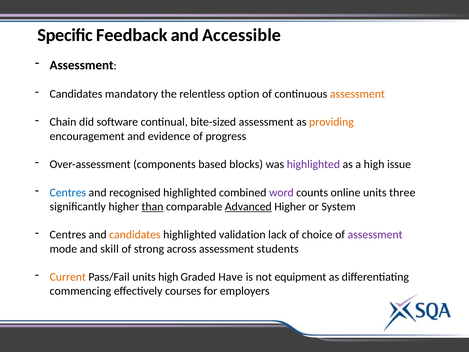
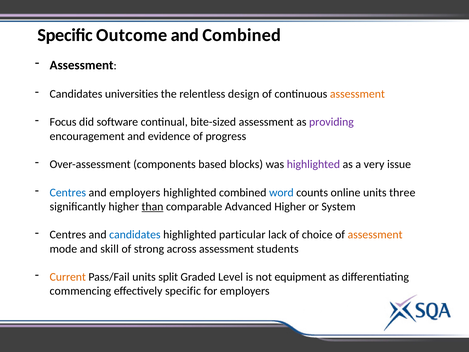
Feedback: Feedback -> Outcome (132, 35)
and Accessible: Accessible -> Combined (242, 35)
mandatory: mandatory -> universities (132, 94)
option: option -> design (244, 94)
Chain: Chain -> Focus (63, 122)
providing colour: orange -> purple (331, 122)
a high: high -> very (374, 164)
and recognised: recognised -> employers (135, 192)
word colour: purple -> blue (281, 192)
Advanced underline: present -> none (248, 206)
candidates colour: orange -> blue (135, 235)
validation: validation -> particular (242, 235)
assessment colour: purple -> orange (375, 235)
units high: high -> split (168, 277)
Have: Have -> Level (231, 277)
effectively courses: courses -> specific (183, 291)
